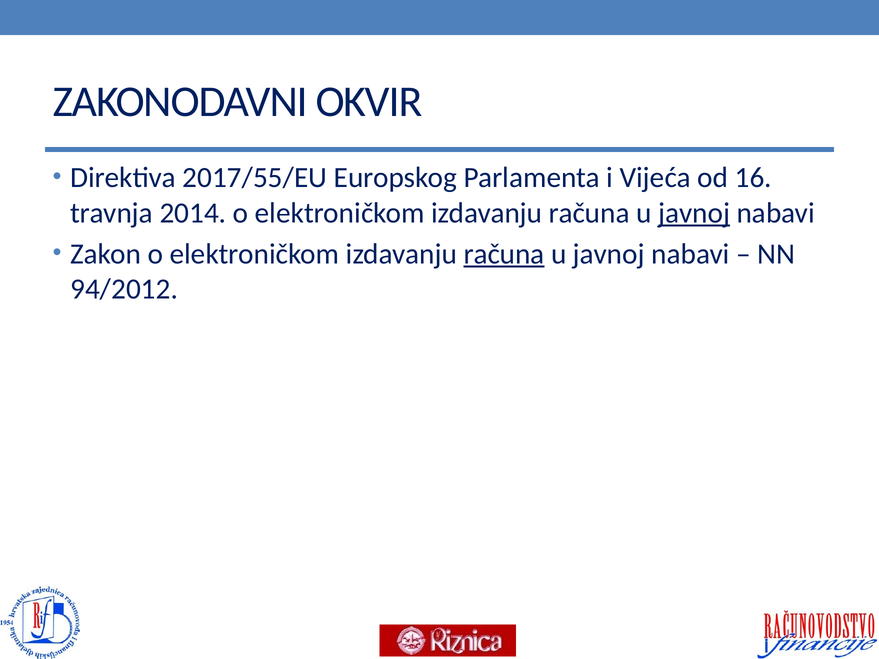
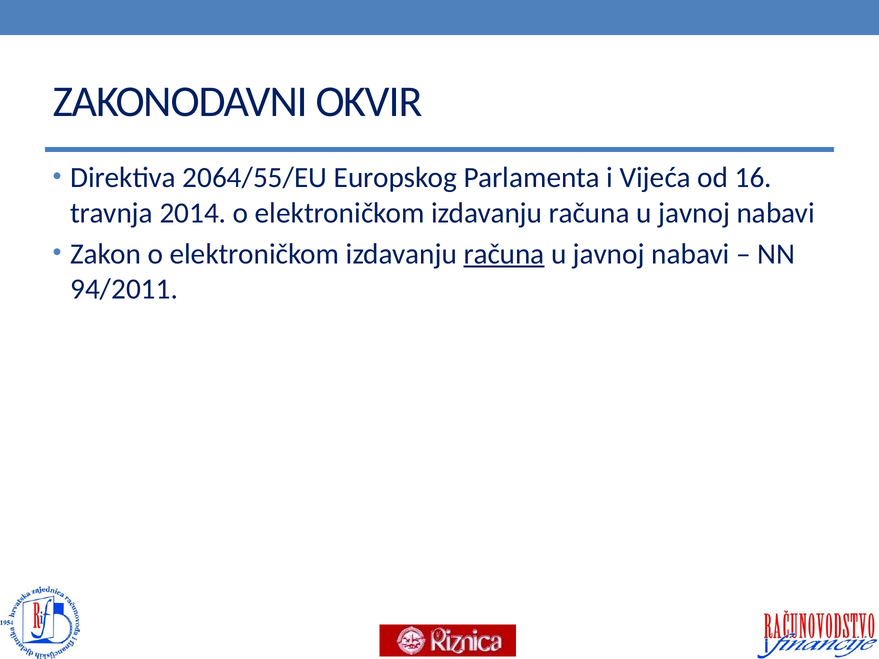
2017/55/EU: 2017/55/EU -> 2064/55/EU (255, 178)
javnoj underline: present -> none (694, 213)
94/2012: 94/2012 -> 94/2011 (124, 289)
